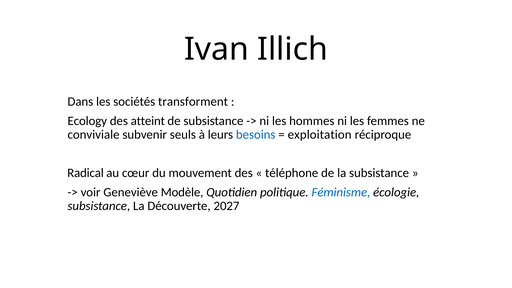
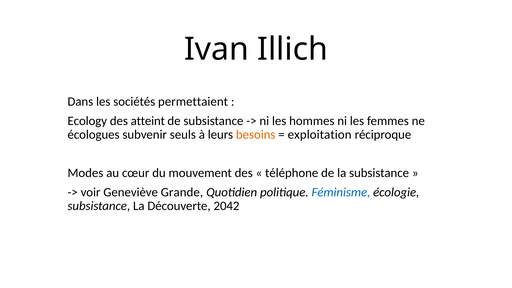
transforment: transforment -> permettaient (193, 102)
conviviale: conviviale -> écologues (94, 135)
besoins colour: blue -> orange (256, 135)
Radical: Radical -> Modes (85, 173)
Modèle: Modèle -> Grande (182, 192)
2027: 2027 -> 2042 (226, 206)
